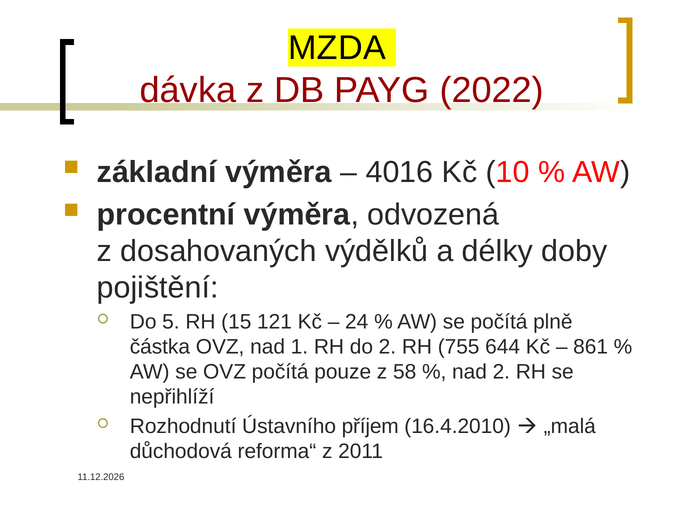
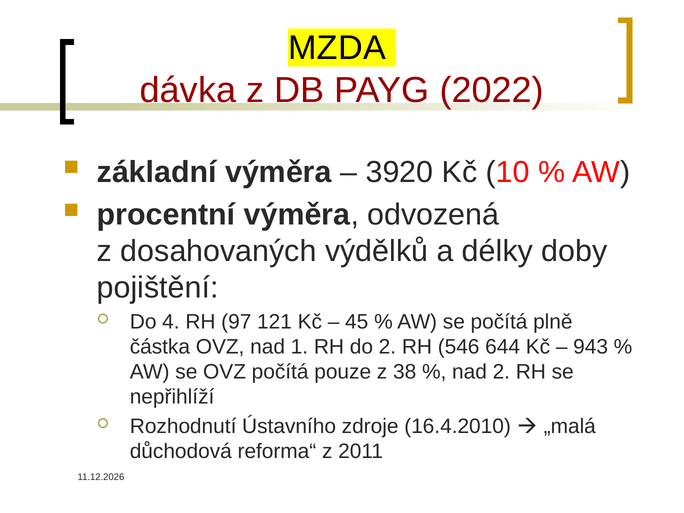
4016: 4016 -> 3920 (399, 172)
5: 5 -> 4 (171, 322)
15: 15 -> 97 (236, 322)
24: 24 -> 45 (357, 322)
755: 755 -> 546 (459, 347)
861: 861 -> 943 (591, 347)
58: 58 -> 38 (405, 372)
příjem: příjem -> zdroje (370, 426)
